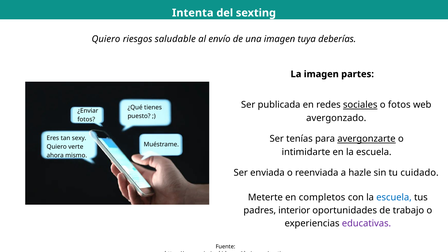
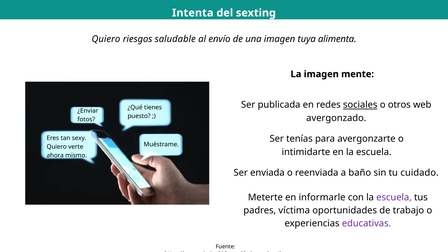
deberías: deberías -> alimenta (337, 39)
partes: partes -> mente (358, 74)
o fotos: fotos -> otros (399, 105)
avergonzarte underline: present -> none (366, 139)
hazle: hazle -> baño (360, 173)
completos: completos -> informarle (322, 197)
escuela colour: blue -> purple (394, 197)
interior: interior -> víctima (294, 210)
